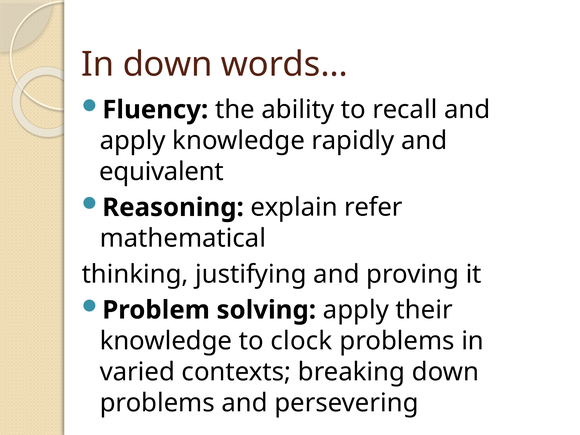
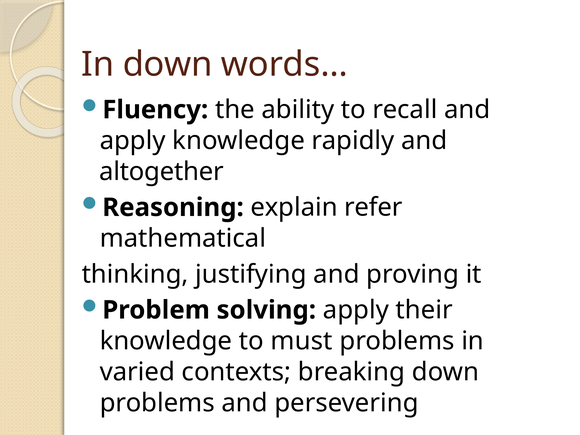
equivalent: equivalent -> altogether (161, 172)
clock: clock -> must (302, 341)
